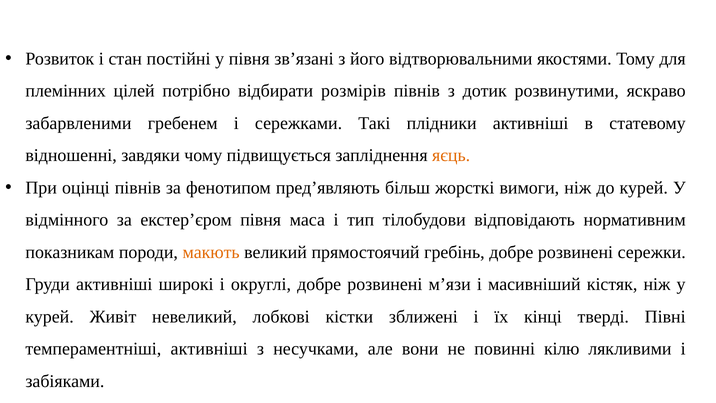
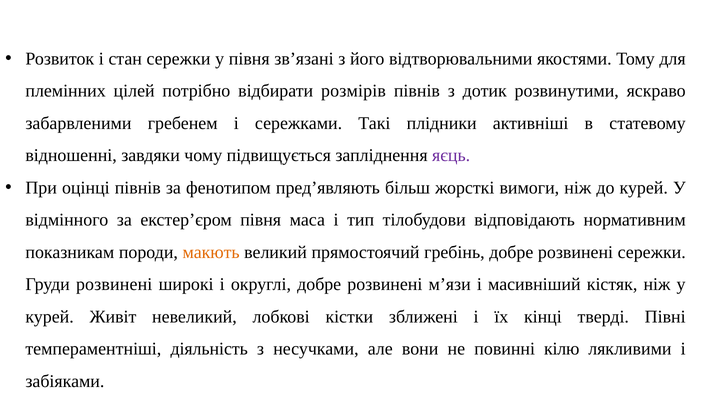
стан постійні: постійні -> сережки (179, 59)
яєць colour: orange -> purple (451, 155)
Груди активніші: активніші -> розвинені (114, 284)
темпераментніші активніші: активніші -> діяльність (209, 349)
